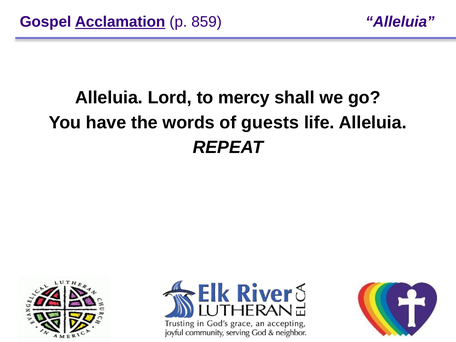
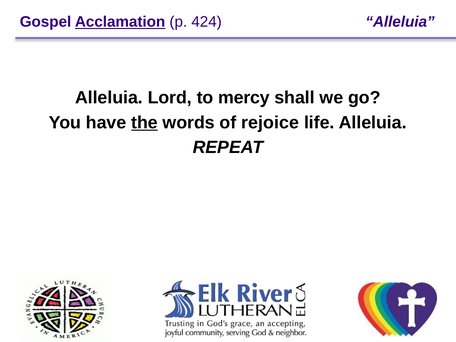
859: 859 -> 424 (207, 22)
the underline: none -> present (144, 123)
guests: guests -> rejoice (270, 123)
